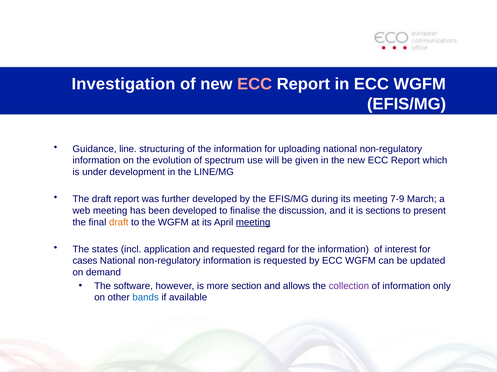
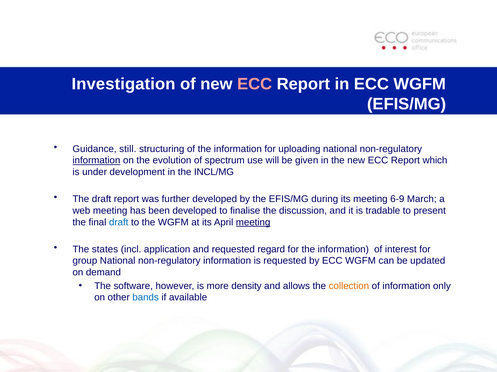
line: line -> still (128, 149)
information underline: none -> present (96, 161)
LINE/MG: LINE/MG -> INCL/MG (214, 172)
7-9: 7-9 -> 6-9 (397, 199)
sections: sections -> tradable (383, 211)
draft colour: orange -> blue (119, 223)
cases: cases -> group (85, 261)
section: section -> density (246, 286)
collection colour: purple -> orange (349, 286)
